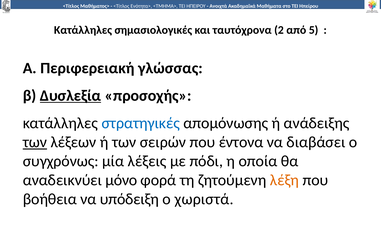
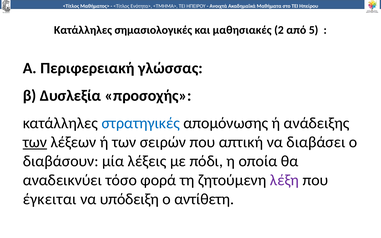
ταυτόχρονα: ταυτόχρονα -> μαθησιακές (242, 30)
Δυσλεξία underline: present -> none (71, 96)
έντονα: έντονα -> απτική (241, 142)
συγχρόνως: συγχρόνως -> διαβάσουν (61, 161)
μόνο: μόνο -> τόσο (121, 180)
λέξη colour: orange -> purple (284, 180)
βοήθεια: βοήθεια -> έγκειται (50, 199)
χωριστά: χωριστά -> αντίθετη (204, 199)
